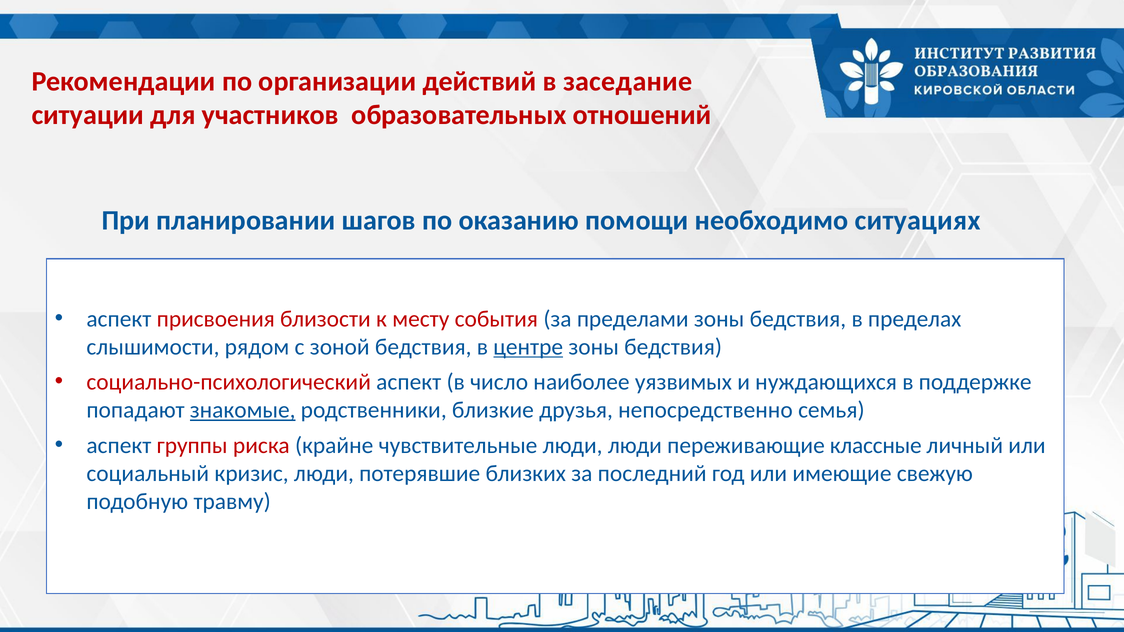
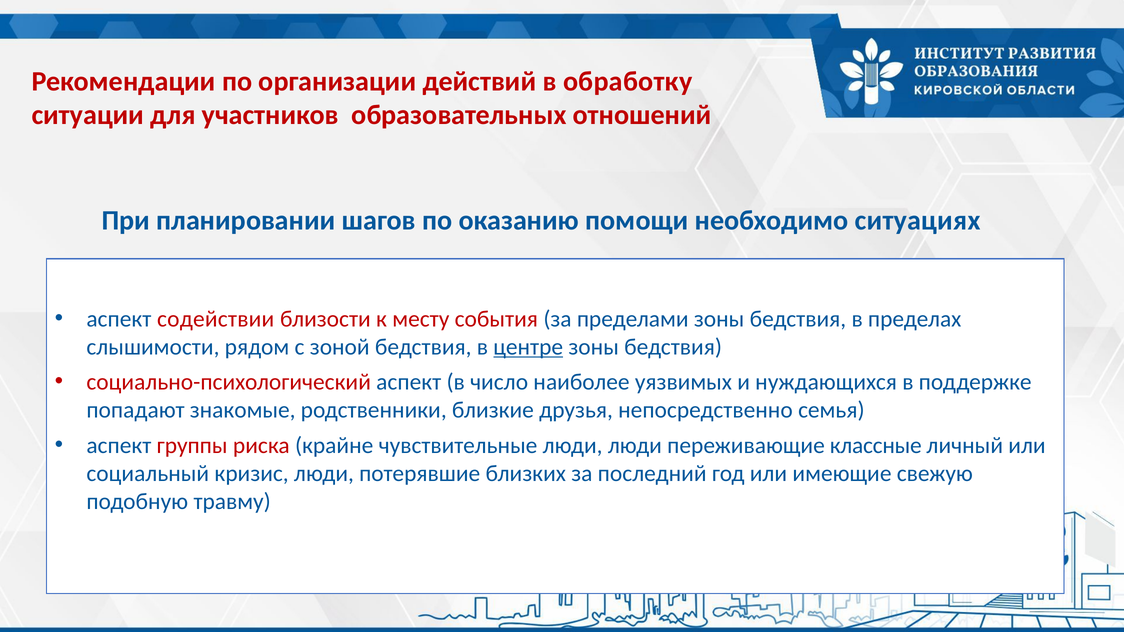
заседание: заседание -> обработку (628, 81)
присвоения: присвоения -> содействии (216, 319)
знакомые underline: present -> none (243, 410)
